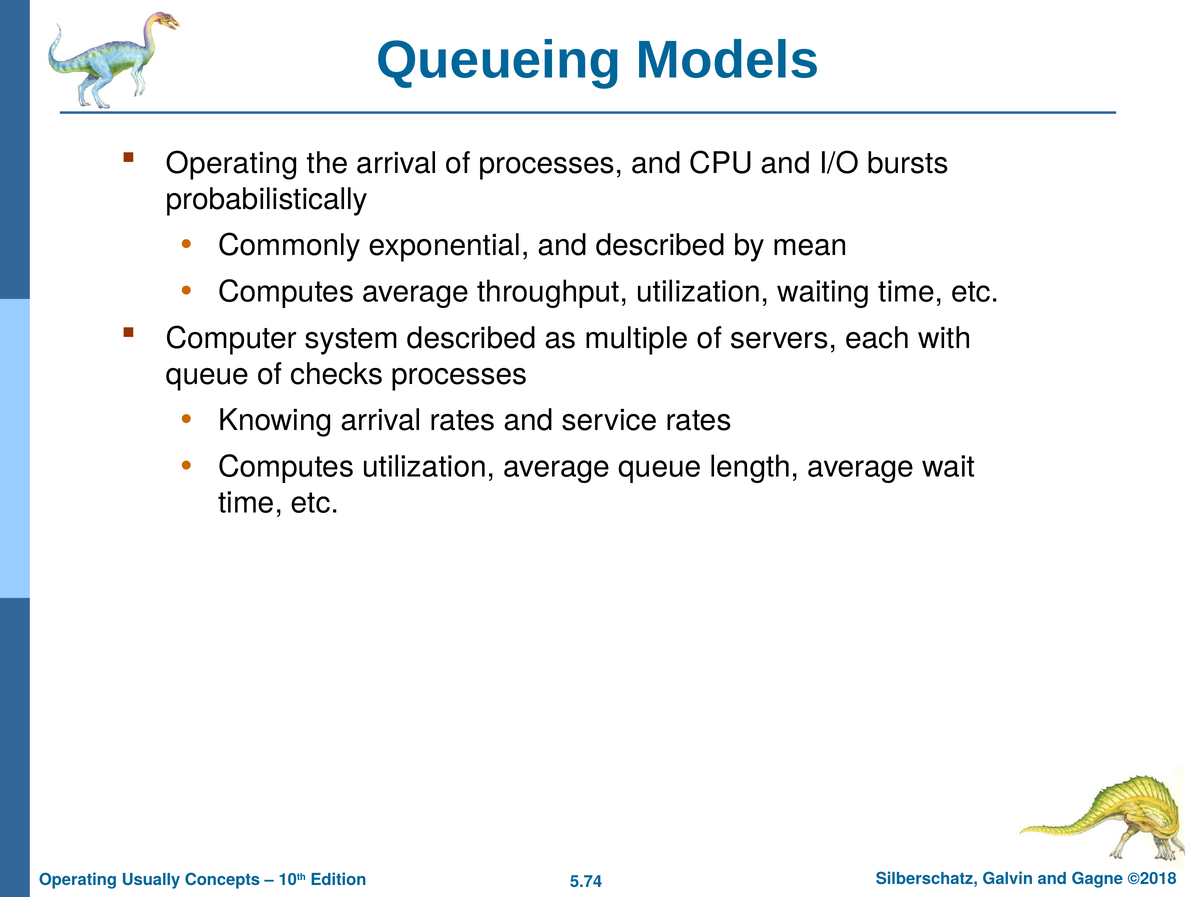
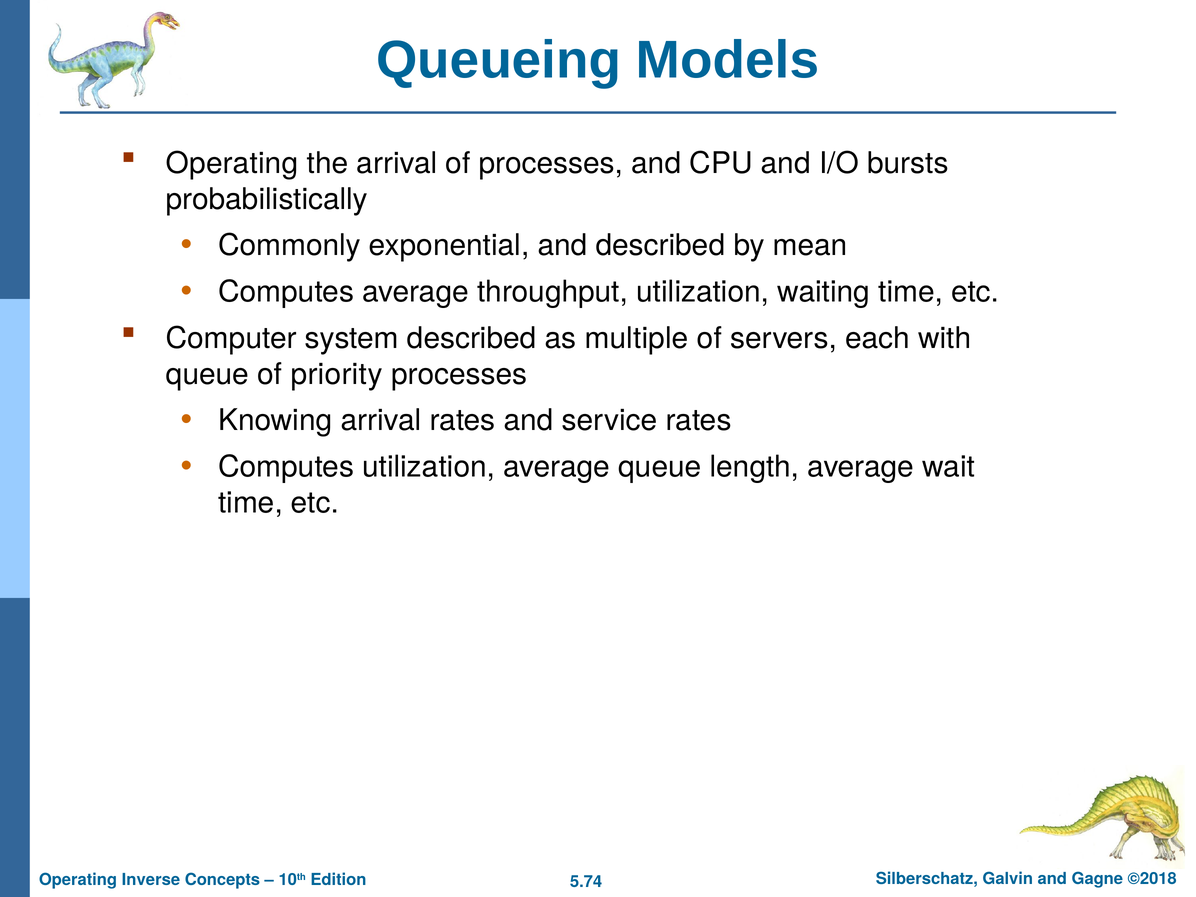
checks: checks -> priority (337, 374)
Usually: Usually -> Inverse (151, 880)
